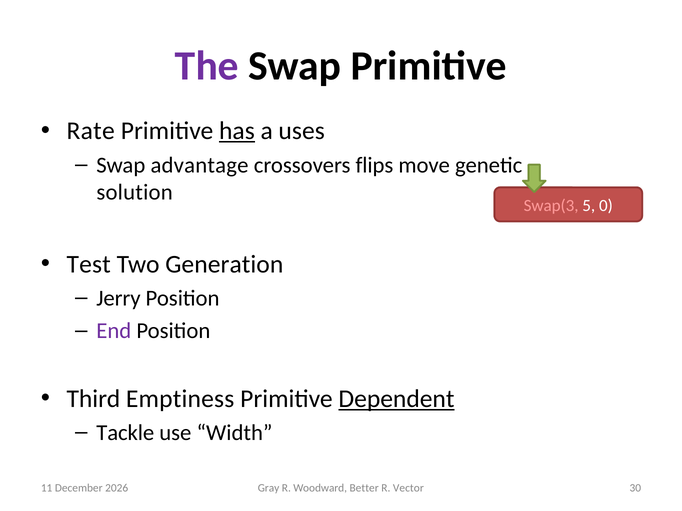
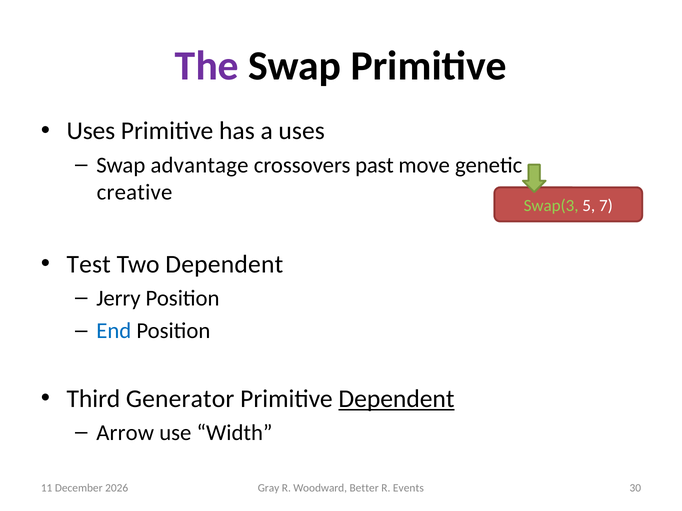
Rate: Rate -> Uses (91, 131)
has underline: present -> none (237, 131)
flips: flips -> past (375, 165)
solution: solution -> creative (135, 192)
Swap(3 colour: pink -> light green (551, 206)
0: 0 -> 7 (606, 206)
Two Generation: Generation -> Dependent (224, 264)
End colour: purple -> blue (114, 331)
Emptiness: Emptiness -> Generator (180, 399)
Tackle: Tackle -> Arrow (125, 433)
Vector: Vector -> Events (408, 488)
